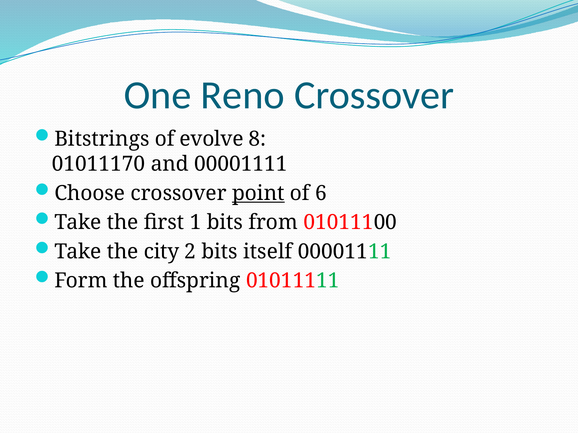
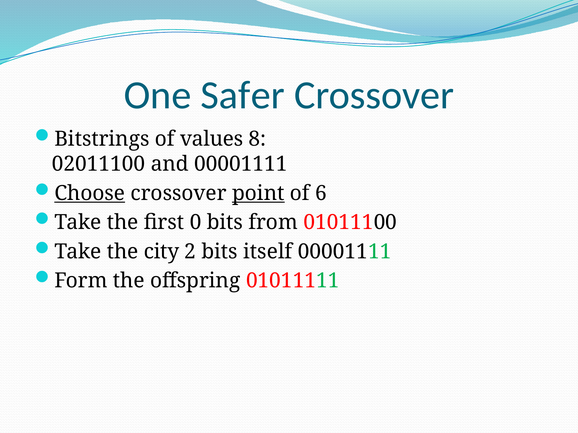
Reno: Reno -> Safer (243, 95)
evolve: evolve -> values (212, 139)
01011170: 01011170 -> 02011100 (99, 164)
Choose underline: none -> present (90, 193)
1: 1 -> 0 (196, 223)
